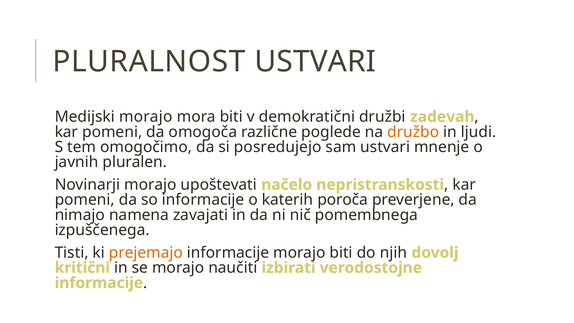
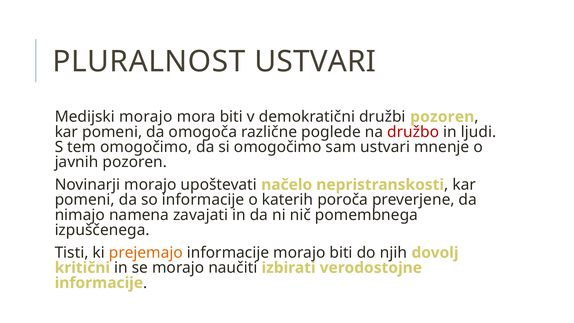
družbi zadevah: zadevah -> pozoren (442, 117)
družbo colour: orange -> red (413, 132)
si posredujejo: posredujejo -> omogočimo (278, 147)
javnih pluralen: pluralen -> pozoren (135, 162)
